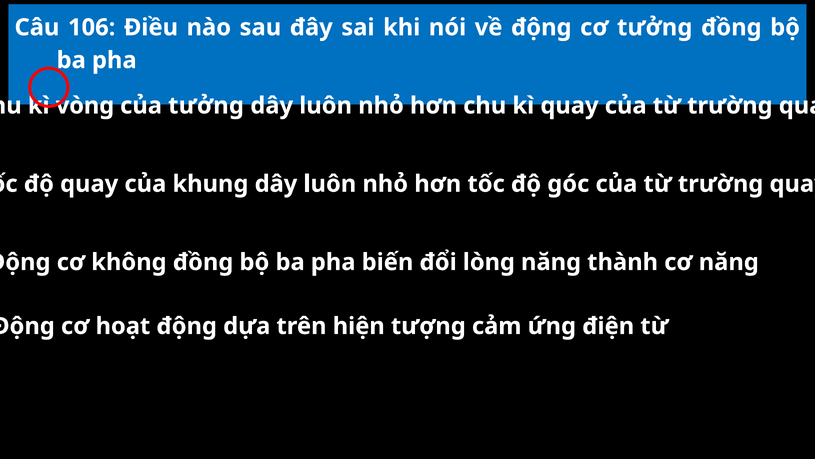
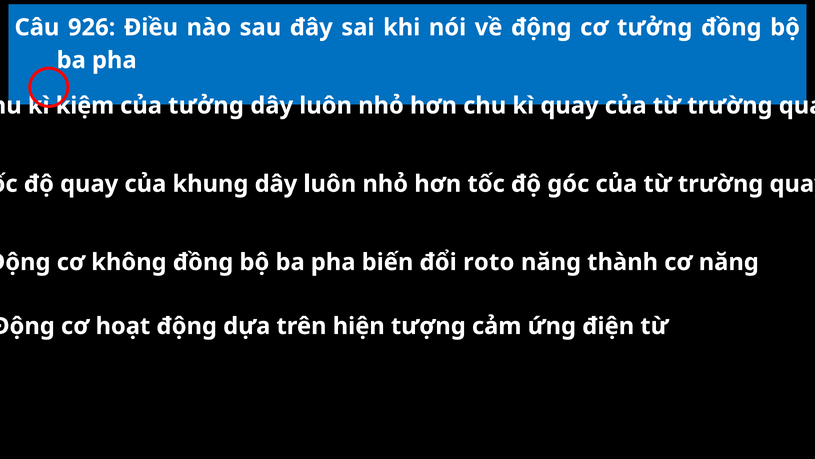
106: 106 -> 926 (92, 27)
vòng: vòng -> kiệm (85, 106)
lòng: lòng -> roto (489, 262)
